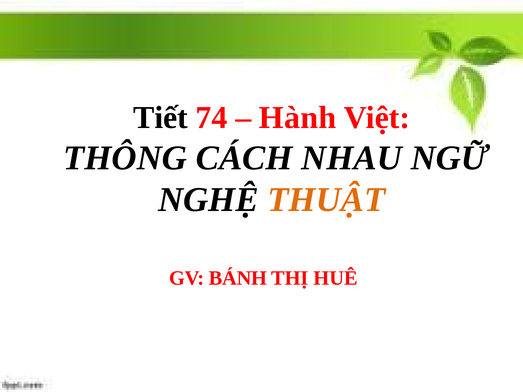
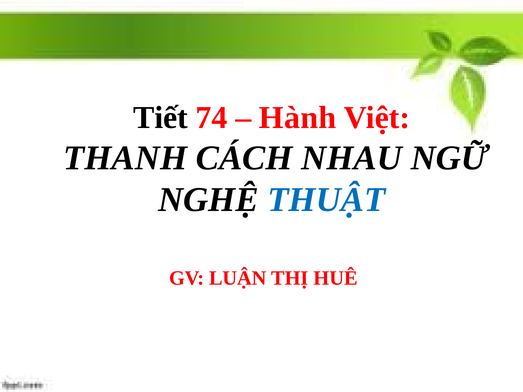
THÔNG: THÔNG -> THANH (125, 158)
THUẬT colour: orange -> blue (326, 200)
BÁNH: BÁNH -> LUẬN (238, 278)
